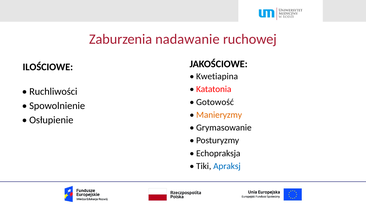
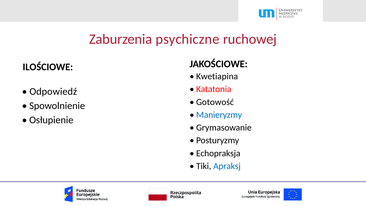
nadawanie: nadawanie -> psychiczne (188, 39)
Ruchliwości: Ruchliwości -> Odpowiedź (53, 91)
Manieryzmy colour: orange -> blue (219, 115)
